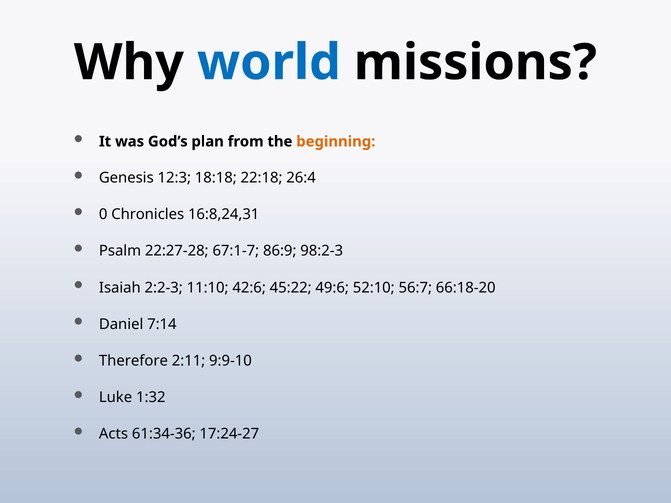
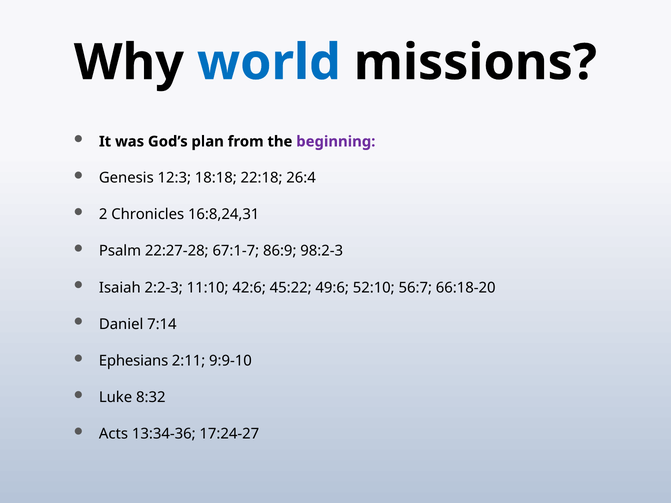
beginning colour: orange -> purple (336, 142)
0: 0 -> 2 (103, 215)
Therefore: Therefore -> Ephesians (134, 361)
1:32: 1:32 -> 8:32 (151, 397)
61:34-36: 61:34-36 -> 13:34-36 (164, 434)
